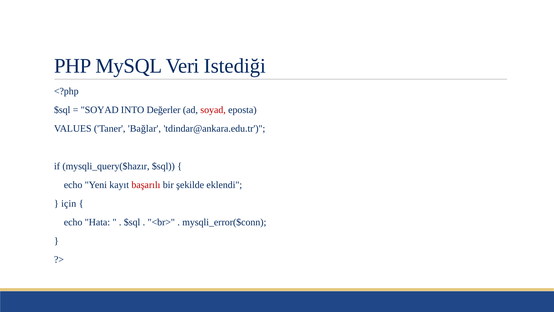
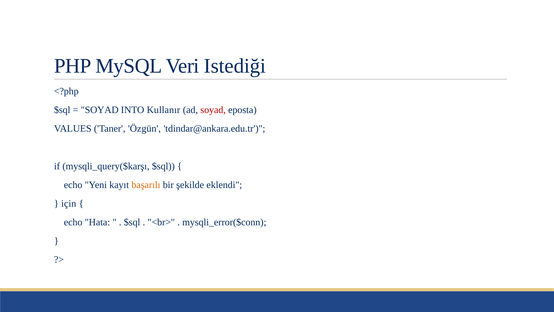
Değerler: Değerler -> Kullanır (163, 110)
Bağlar: Bağlar -> Özgün (144, 129)
mysqli_query($hazır: mysqli_query($hazır -> mysqli_query($karşı (106, 166)
başarılı colour: red -> orange (146, 185)
